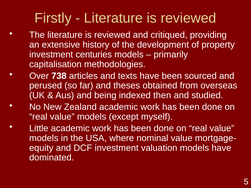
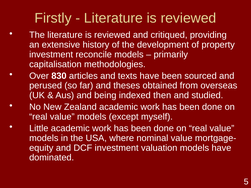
centuries: centuries -> reconcile (94, 55)
738: 738 -> 830 (59, 76)
